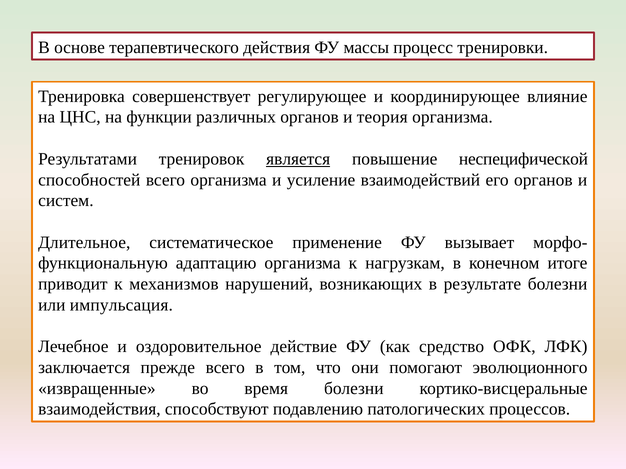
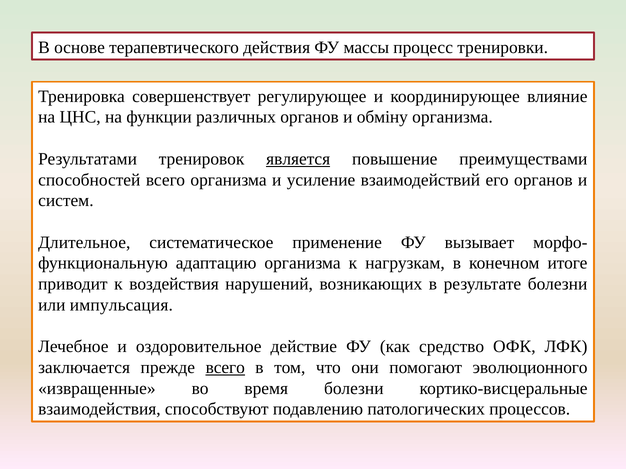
теория: теория -> обміну (382, 117)
неспецифической: неспецифической -> преимуществами (523, 159)
механизмов: механизмов -> воздействия (174, 284)
всего underline: none -> present (225, 368)
